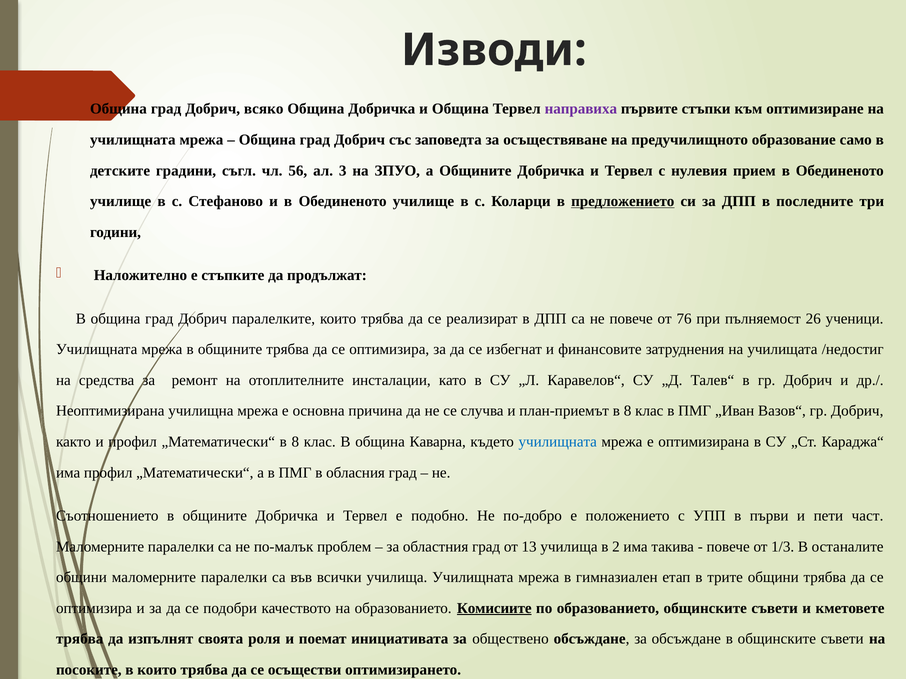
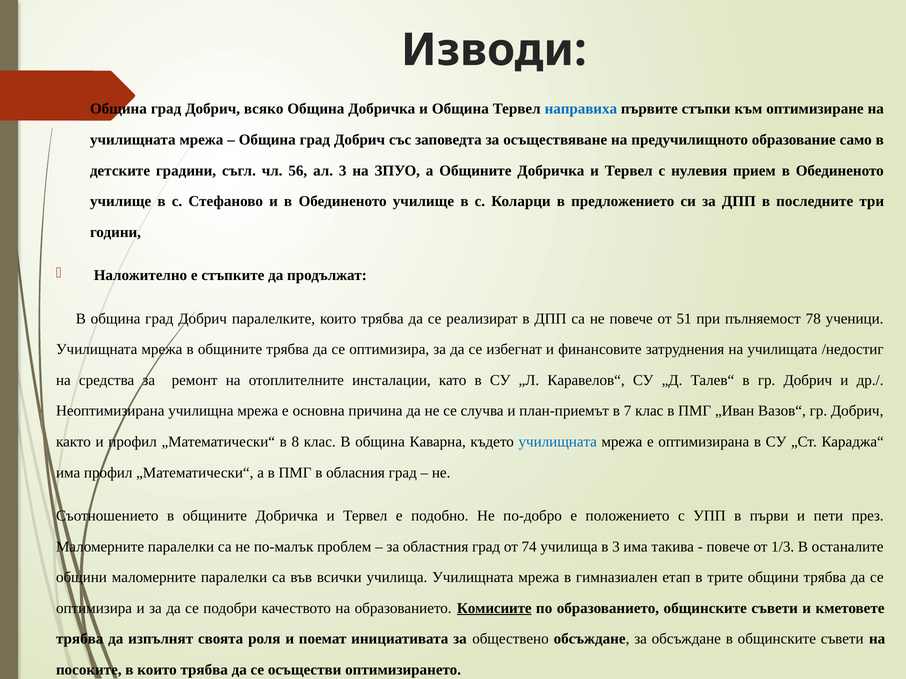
направиха colour: purple -> blue (581, 109)
предложението underline: present -> none (623, 201)
76: 76 -> 51 (684, 319)
26: 26 -> 78 (813, 319)
план-приемът в 8: 8 -> 7 (628, 411)
част: част -> през (868, 516)
13: 13 -> 74 (529, 547)
в 2: 2 -> 3 (616, 547)
